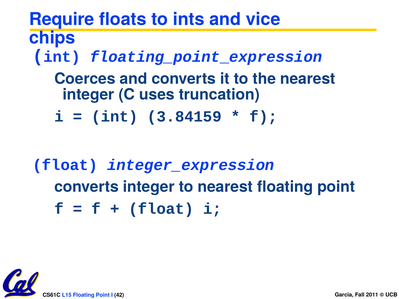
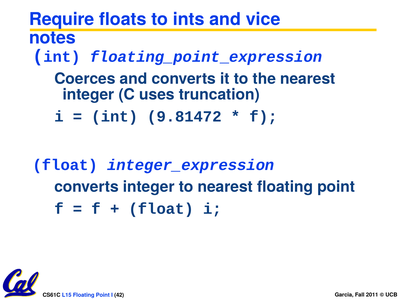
chips: chips -> notes (52, 38)
3.84159: 3.84159 -> 9.81472 (184, 117)
